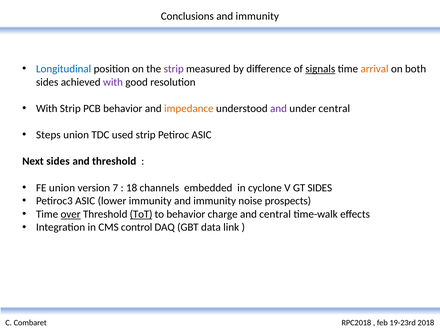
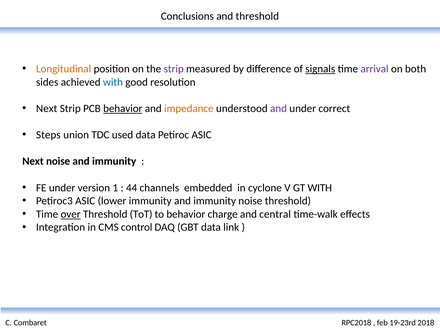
Conclusions and immunity: immunity -> threshold (257, 16)
Longitudinal colour: blue -> orange (64, 69)
arrival colour: orange -> purple (375, 69)
with colour: purple -> blue (113, 82)
With: With -> Next (47, 109)
behavior underline: none -> present (123, 109)
under central: central -> correct (334, 109)
used strip: strip -> data (146, 135)
Next sides: sides -> noise (58, 161)
threshold: threshold -> immunity (114, 161)
FE union: union -> under (62, 188)
7: 7 -> 1 (115, 188)
18: 18 -> 44 (132, 188)
GT SIDES: SIDES -> WITH (320, 188)
noise prospects: prospects -> threshold (288, 201)
ToT underline: present -> none (141, 214)
